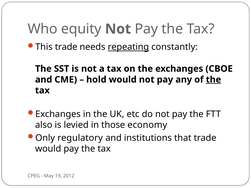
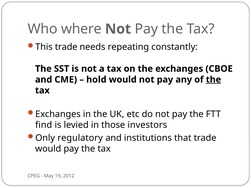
equity: equity -> where (81, 29)
repeating underline: present -> none (128, 47)
also: also -> find (44, 125)
economy: economy -> investors (147, 125)
